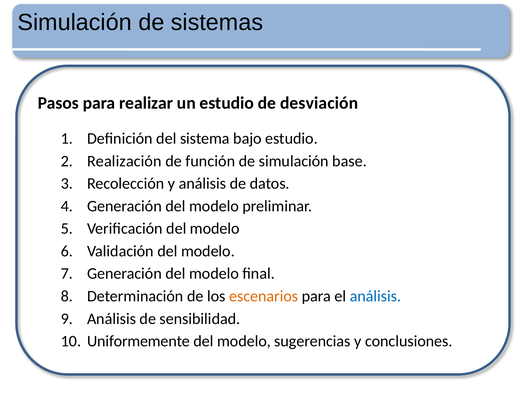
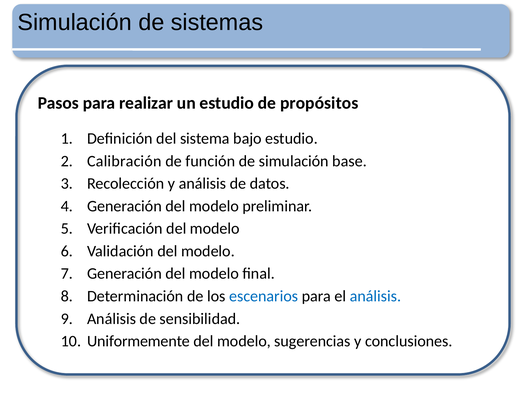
desviación: desviación -> propósitos (319, 103)
Realización: Realización -> Calibración (124, 161)
escenarios colour: orange -> blue (264, 296)
